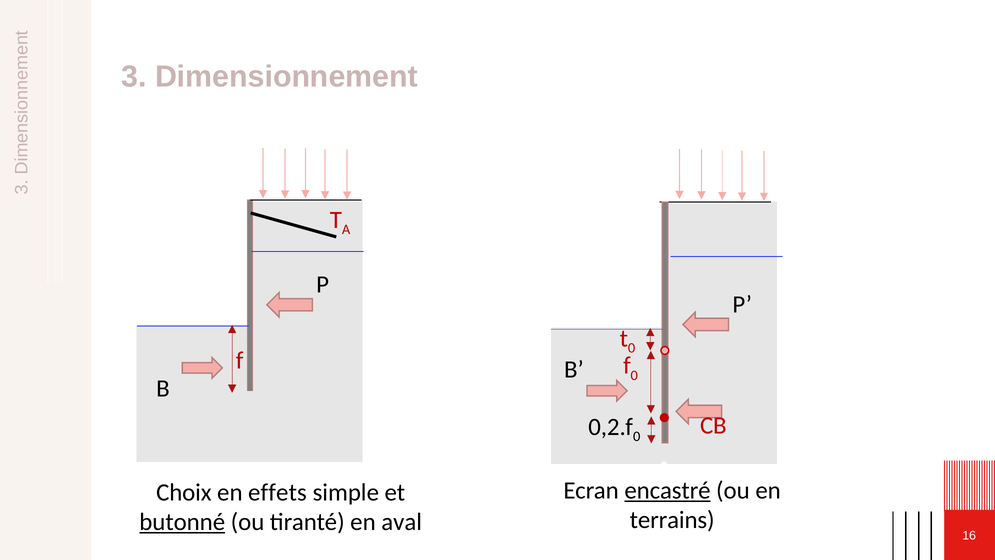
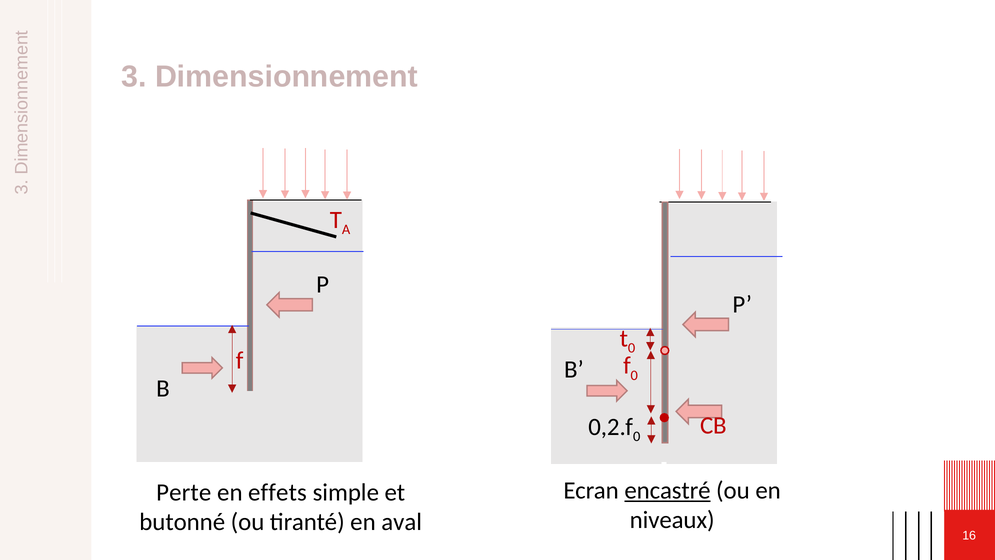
Choix: Choix -> Perte (184, 492)
terrains: terrains -> niveaux (672, 520)
butonné underline: present -> none (182, 522)
